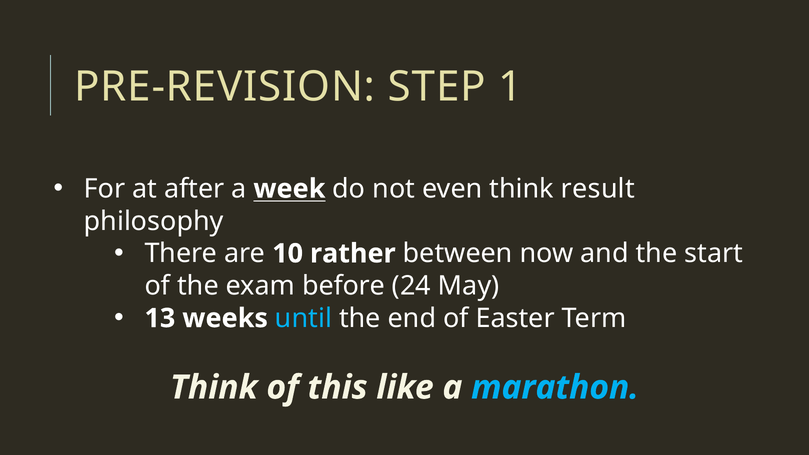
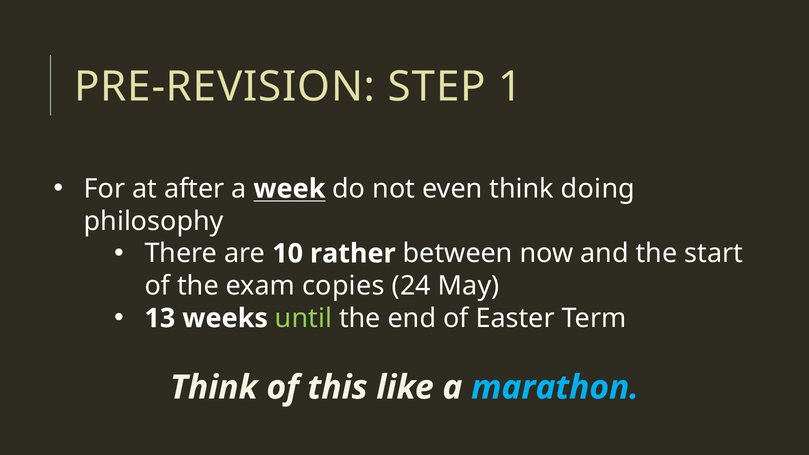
result: result -> doing (598, 189)
before: before -> copies (343, 286)
until colour: light blue -> light green (303, 318)
